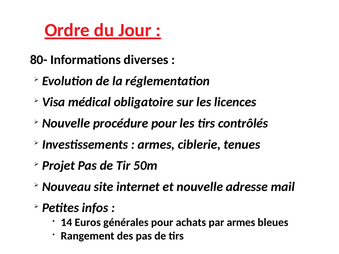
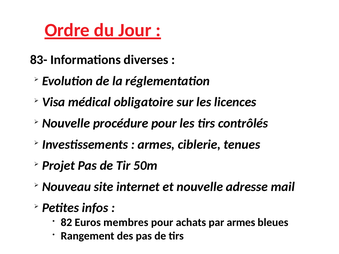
80-: 80- -> 83- (39, 60)
14: 14 -> 82 (66, 223)
générales: générales -> membres (126, 223)
